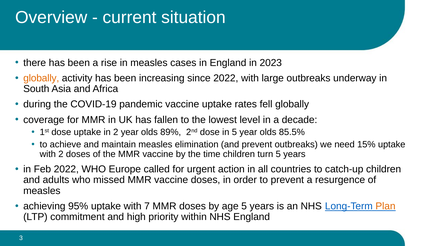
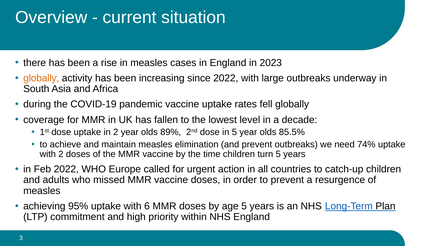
15%: 15% -> 74% (366, 144)
7: 7 -> 6 (147, 206)
Plan colour: orange -> black (385, 206)
